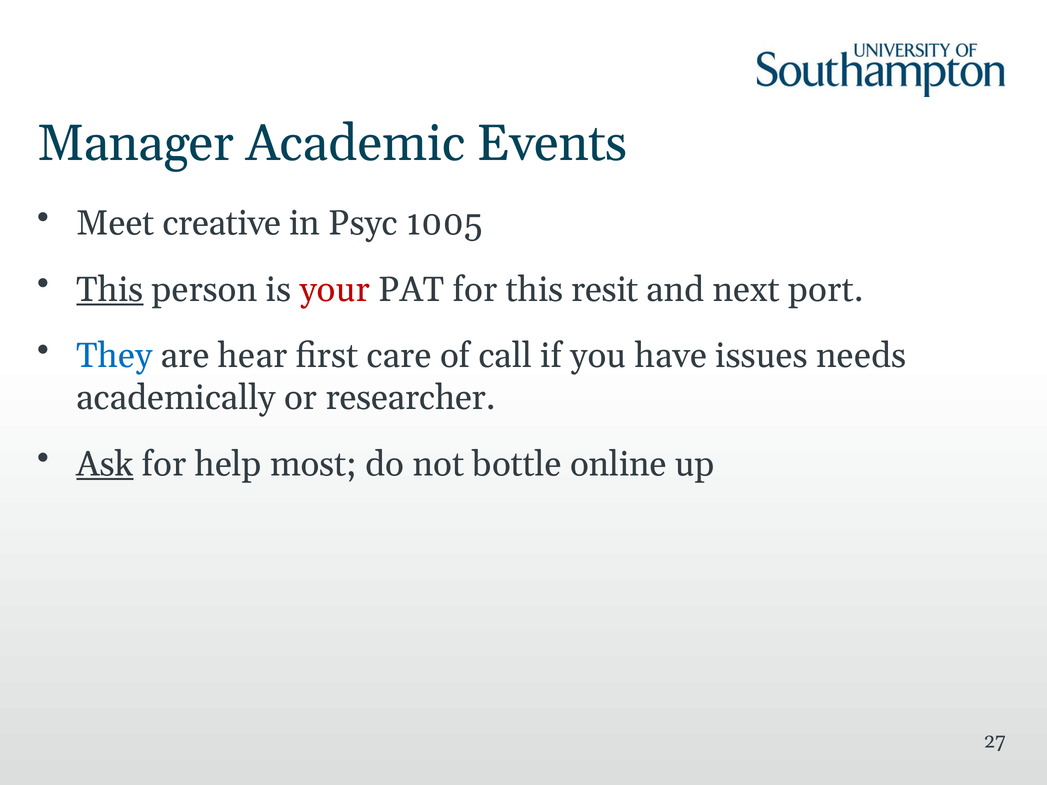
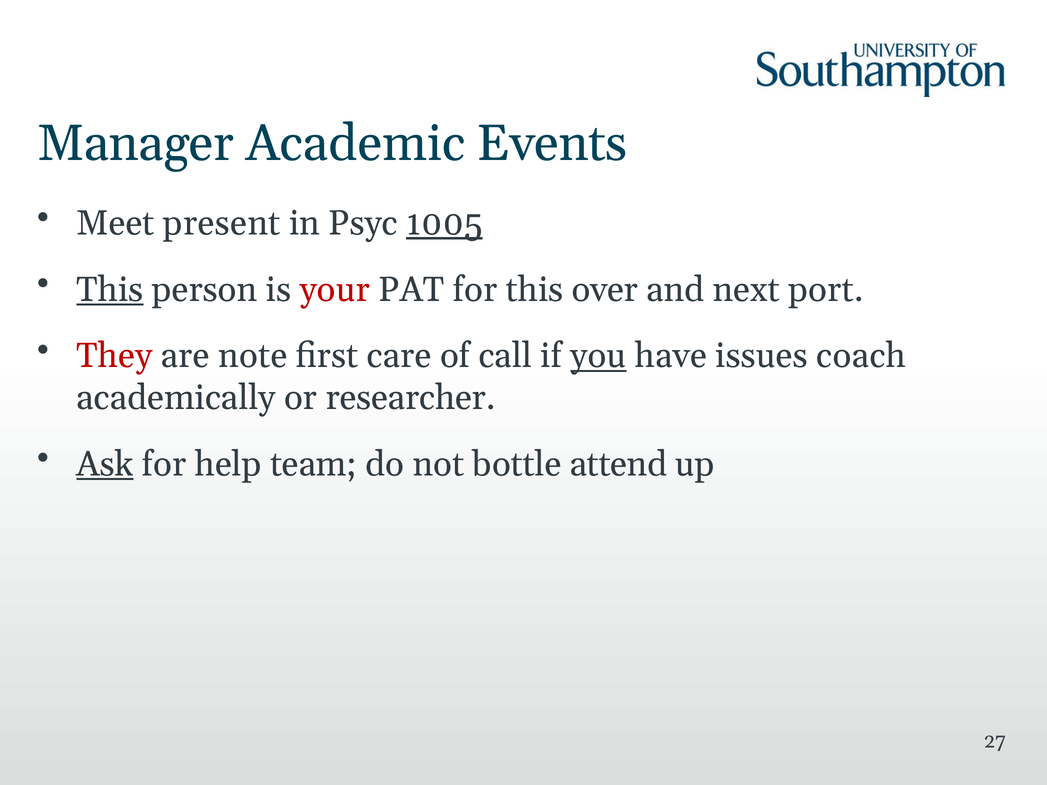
creative: creative -> present (222, 223)
1005 underline: none -> present (444, 223)
resit: resit -> over (605, 290)
They colour: blue -> red (114, 356)
hear: hear -> note (253, 356)
you underline: none -> present (598, 356)
needs: needs -> coach (861, 356)
most: most -> team (314, 464)
online: online -> attend (618, 464)
